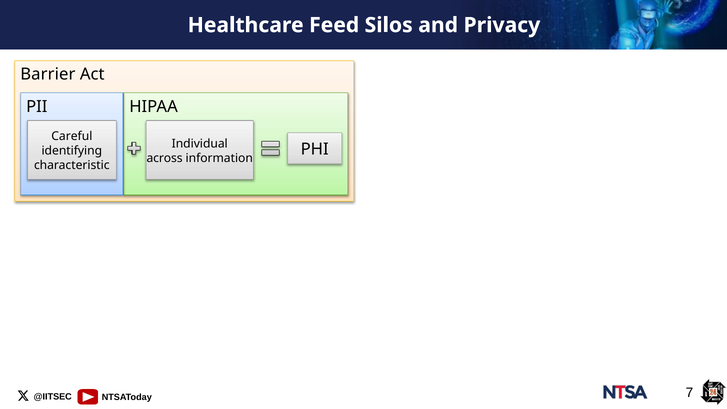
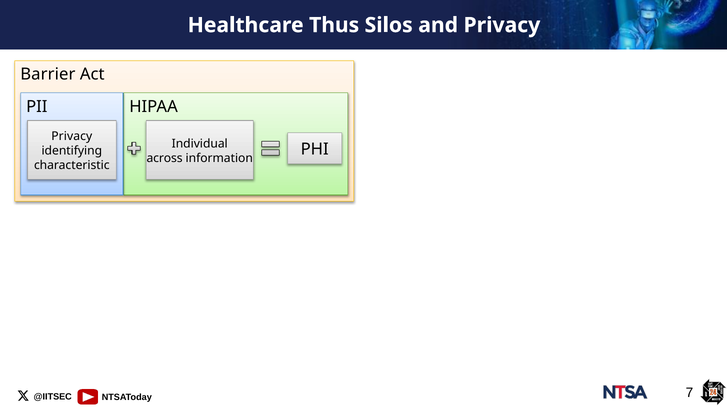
Feed: Feed -> Thus (334, 25)
Careful: Careful -> Privacy (72, 136)
